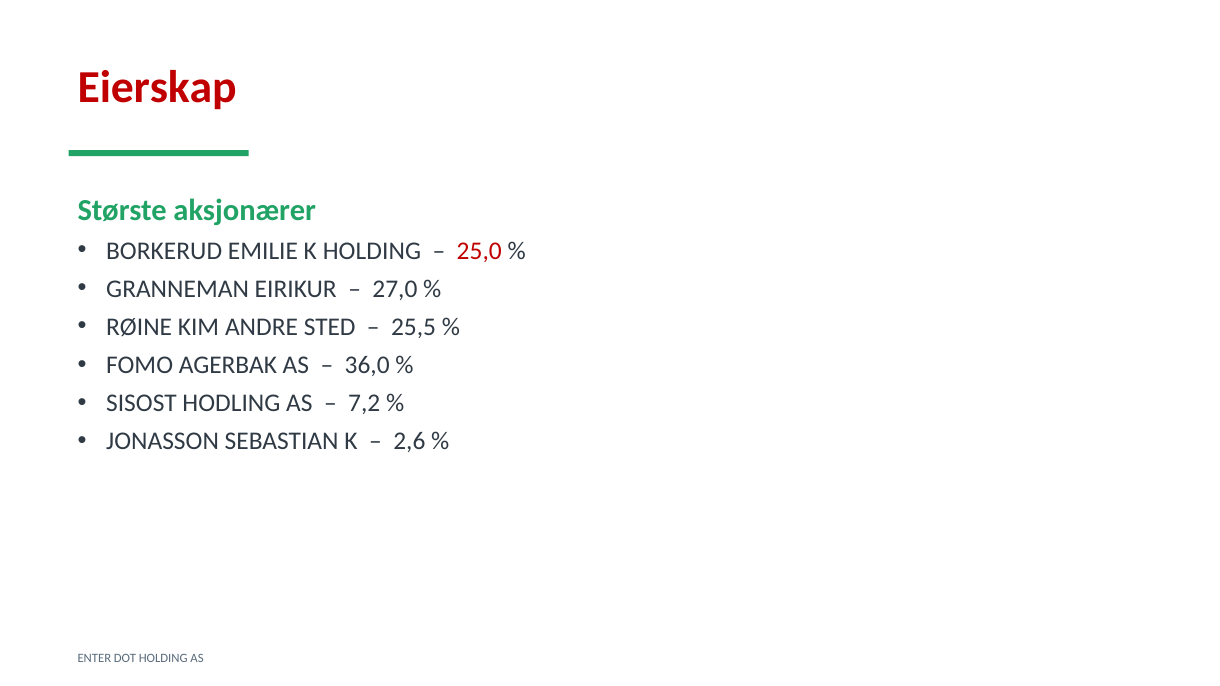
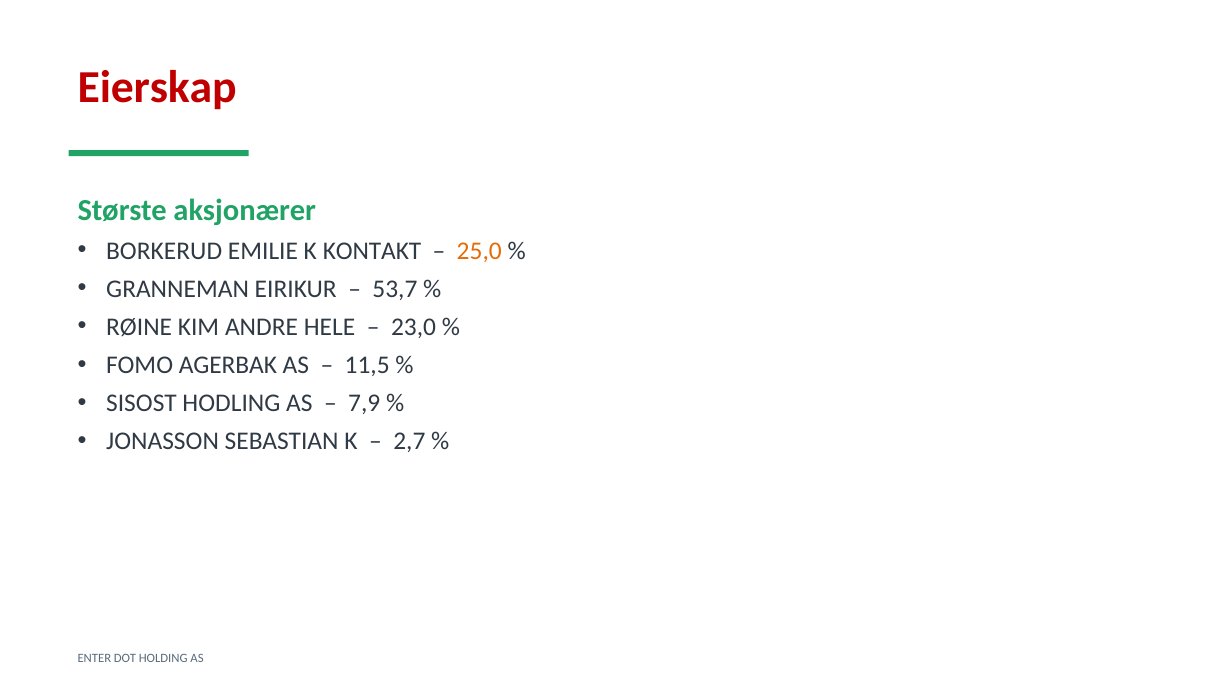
K HOLDING: HOLDING -> KONTAKT (372, 251)
25,0 colour: red -> orange (479, 251)
27,0: 27,0 -> 53,7 (395, 289)
STED: STED -> HELE (330, 327)
25,5: 25,5 -> 23,0 (414, 327)
36,0: 36,0 -> 11,5 (367, 365)
7,2: 7,2 -> 7,9 (364, 403)
2,6: 2,6 -> 2,7 (409, 442)
